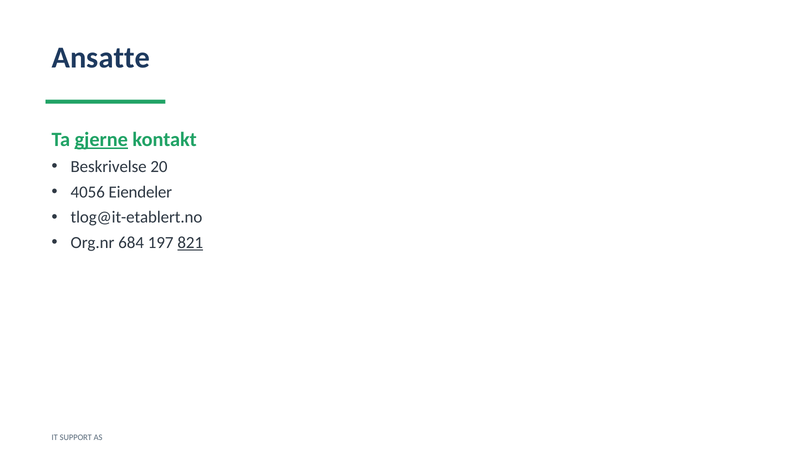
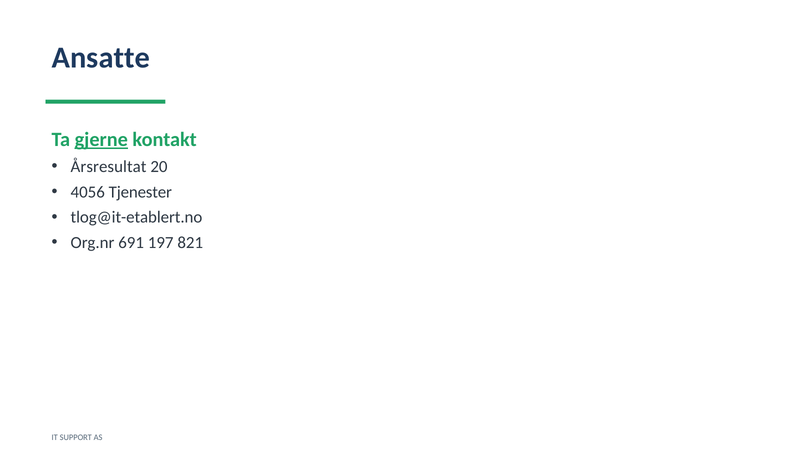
Beskrivelse: Beskrivelse -> Årsresultat (109, 167)
Eiendeler: Eiendeler -> Tjenester (140, 192)
684: 684 -> 691 (131, 243)
821 underline: present -> none (190, 243)
